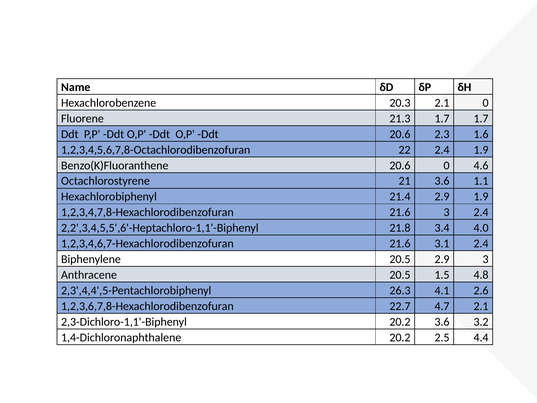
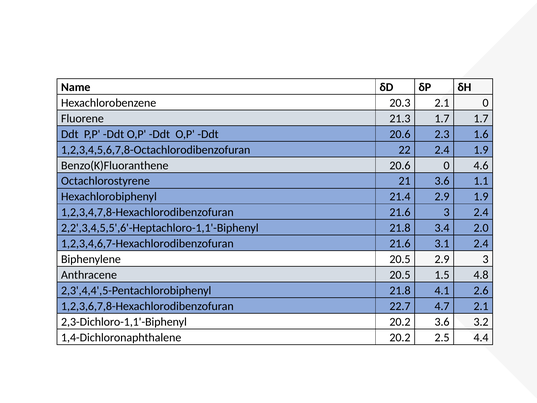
4.0: 4.0 -> 2.0 (481, 228)
2,3',4,4',5-Pentachlorobiphenyl 26.3: 26.3 -> 21.8 (400, 290)
